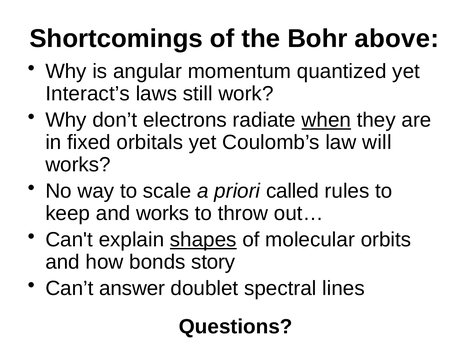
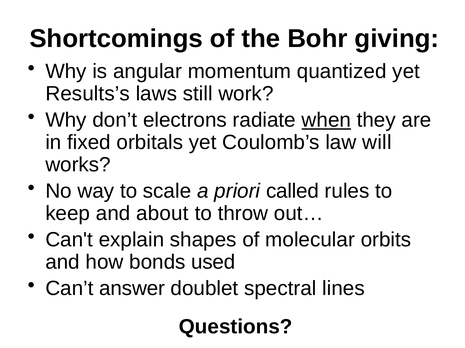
above: above -> giving (397, 39)
Interact’s: Interact’s -> Results’s (88, 94)
and works: works -> about (162, 214)
shapes underline: present -> none (203, 240)
story: story -> used (213, 263)
